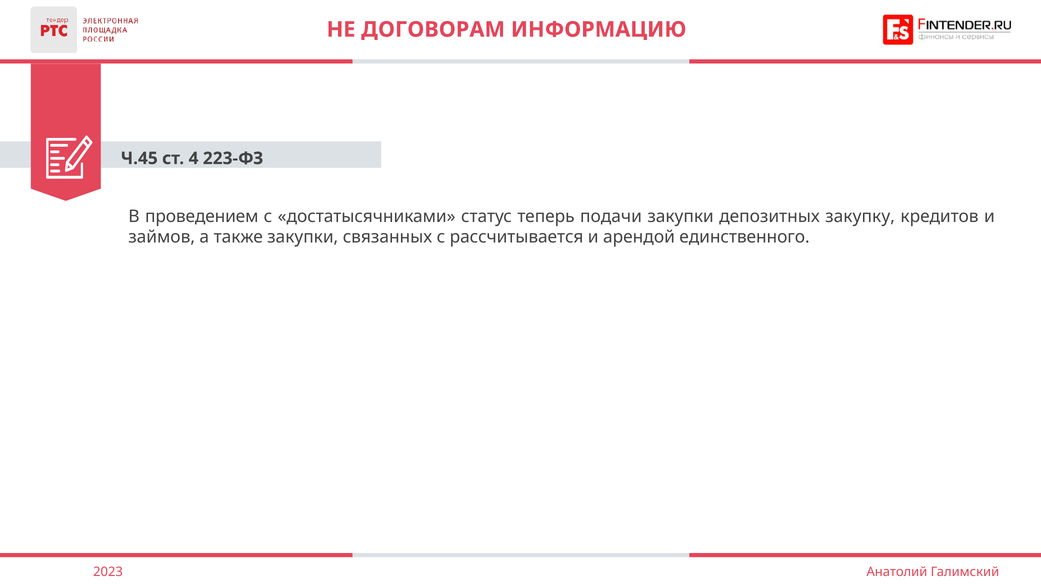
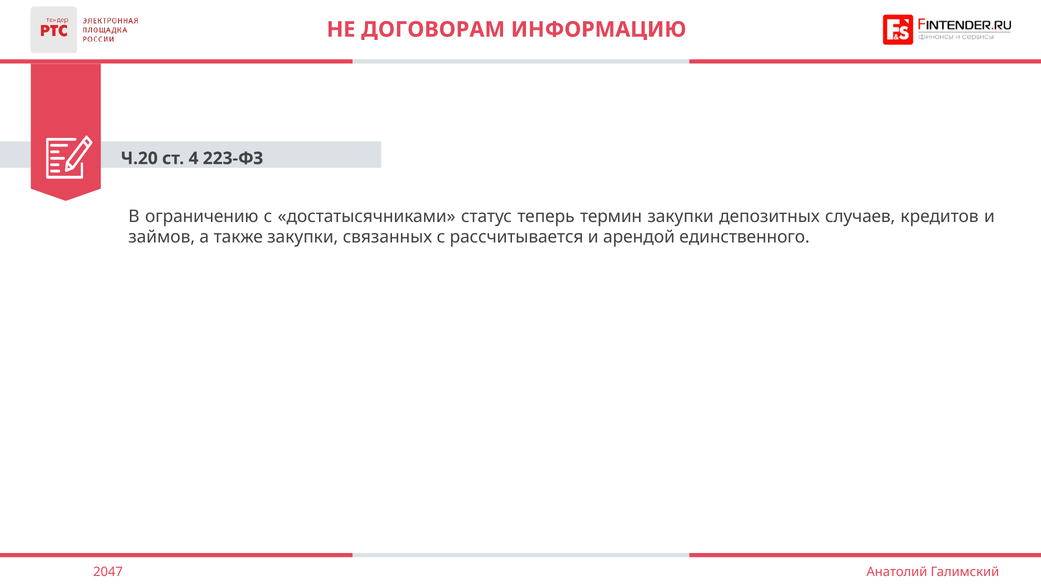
Ч.45: Ч.45 -> Ч.20 (139, 158)
проведением: проведением -> ограничению (202, 216)
подачи: подачи -> термин (611, 216)
закупку: закупку -> случаев (860, 216)
2023: 2023 -> 2047 (108, 571)
